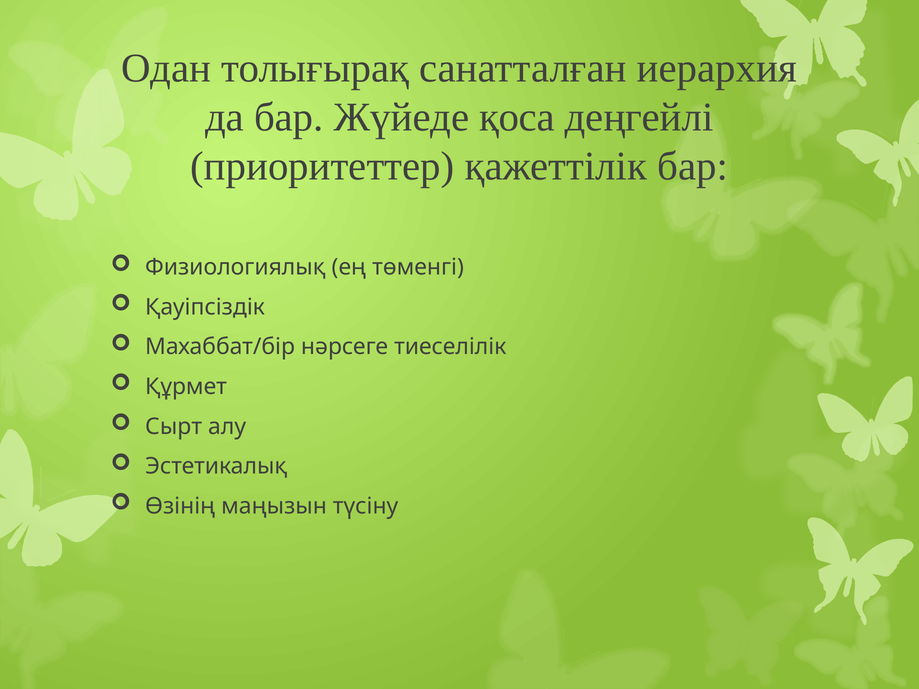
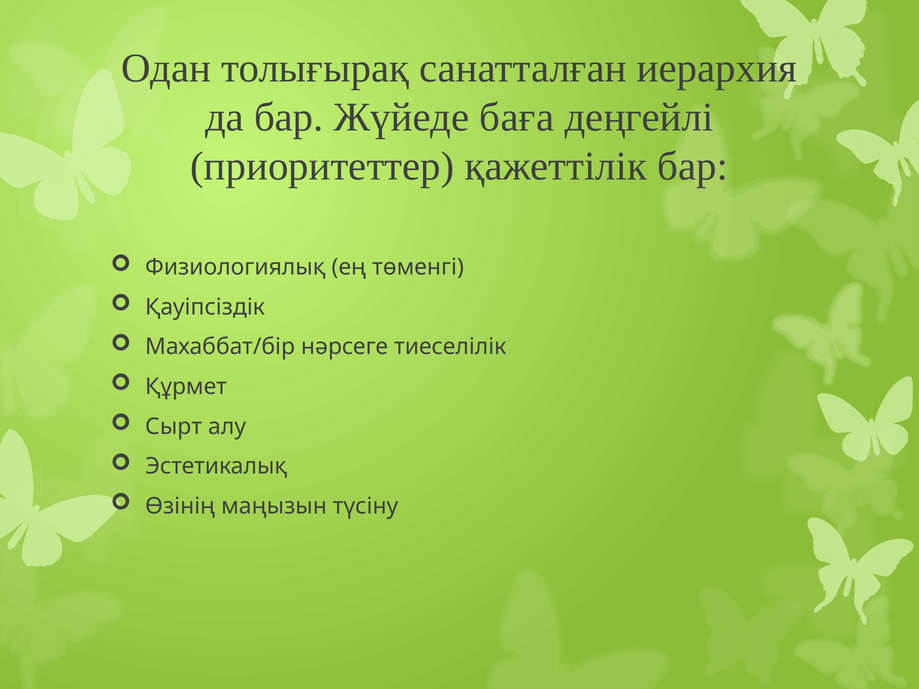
қоса: қоса -> баға (517, 117)
